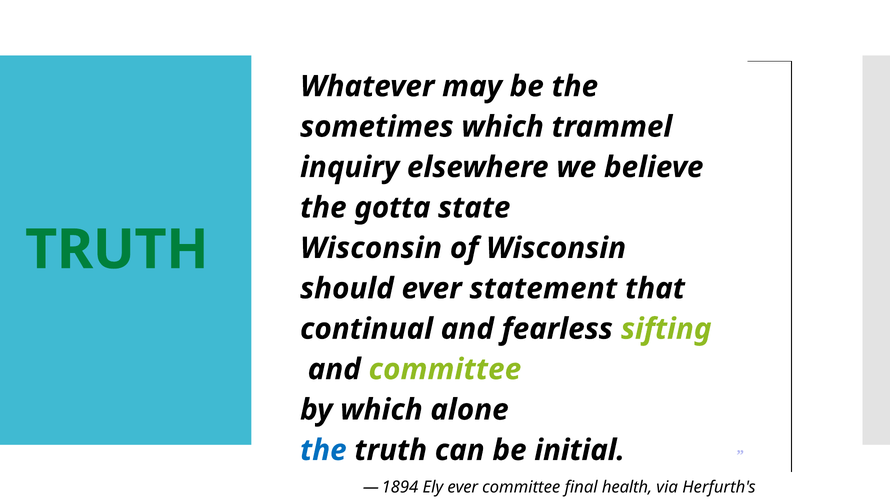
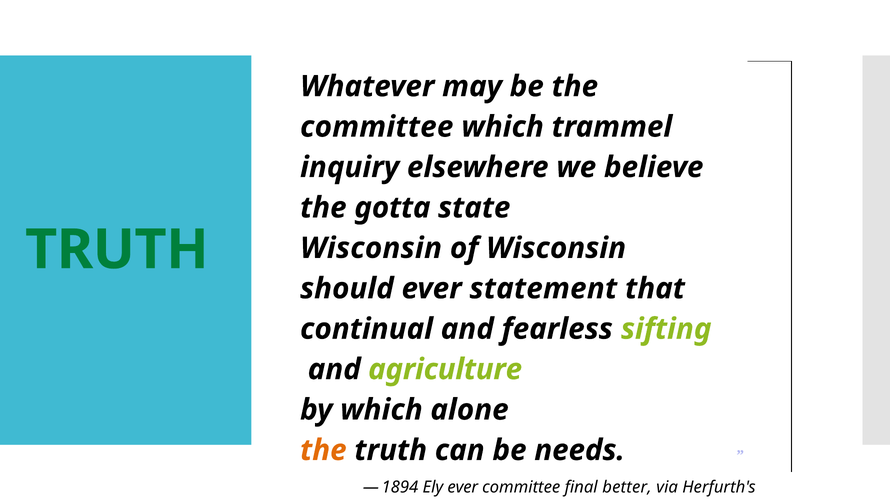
sometimes: sometimes -> committee (377, 127)
and committee: committee -> agriculture (445, 369)
the colour: blue -> orange (323, 450)
initial: initial -> needs (580, 450)
health: health -> better (627, 487)
